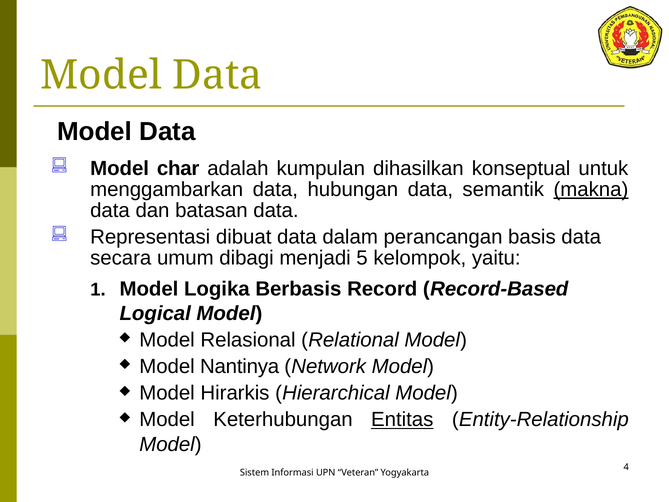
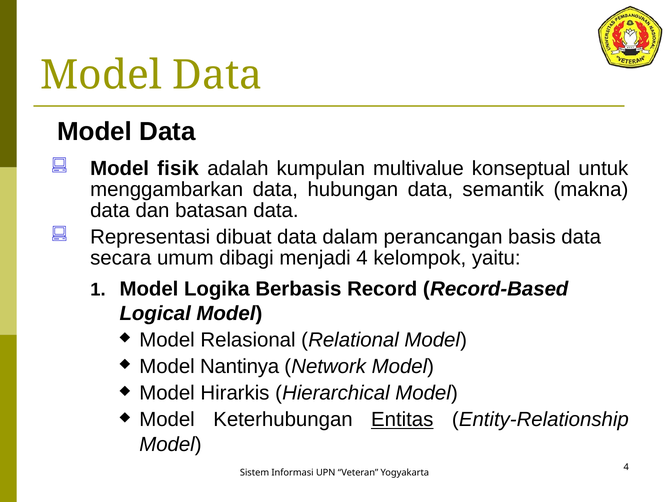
char: char -> fisik (178, 168)
dihasilkan: dihasilkan -> multivalue (418, 168)
makna underline: present -> none (591, 189)
menjadi 5: 5 -> 4 (362, 258)
